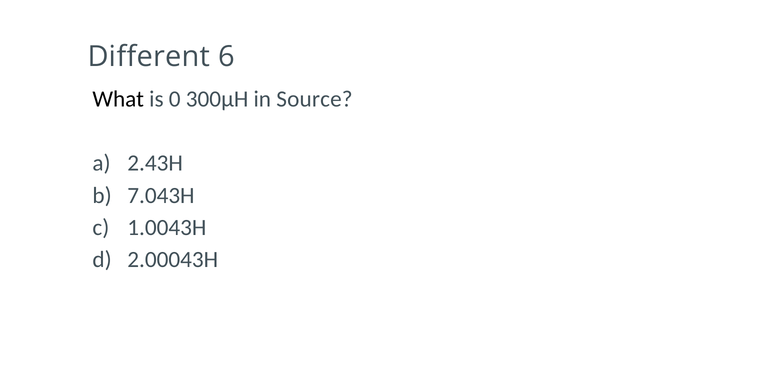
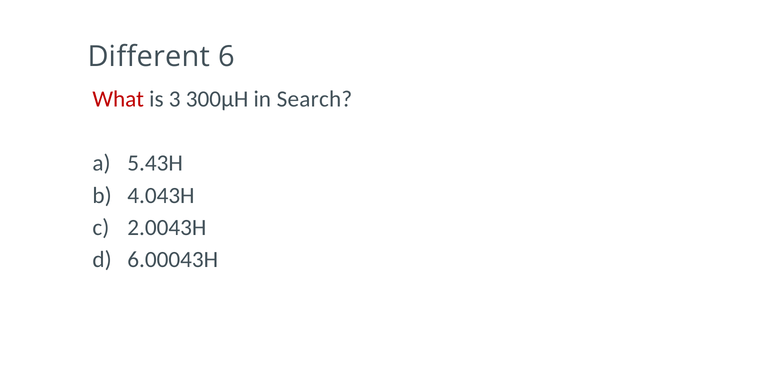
What colour: black -> red (118, 99)
0: 0 -> 3 (175, 99)
Source: Source -> Search (314, 99)
2.43H: 2.43H -> 5.43H (155, 163)
7.043H: 7.043H -> 4.043H (161, 195)
1.0043H: 1.0043H -> 2.0043H (167, 228)
2.00043H: 2.00043H -> 6.00043H (173, 260)
